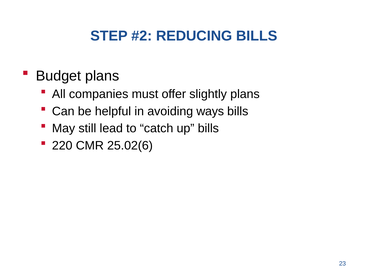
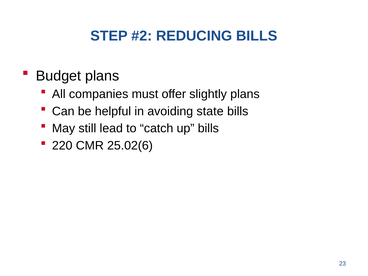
ways: ways -> state (210, 111)
